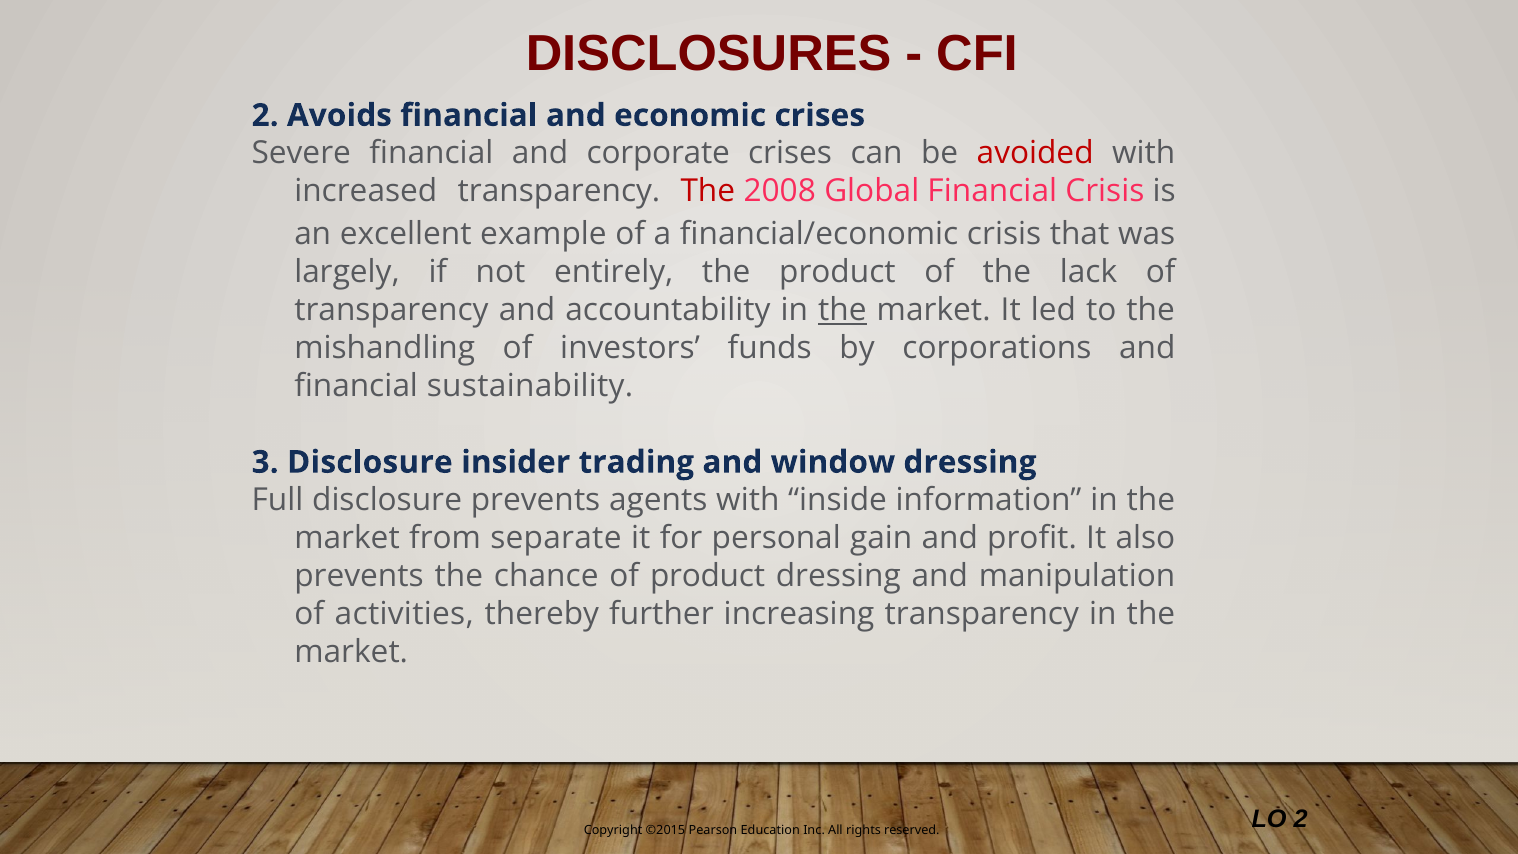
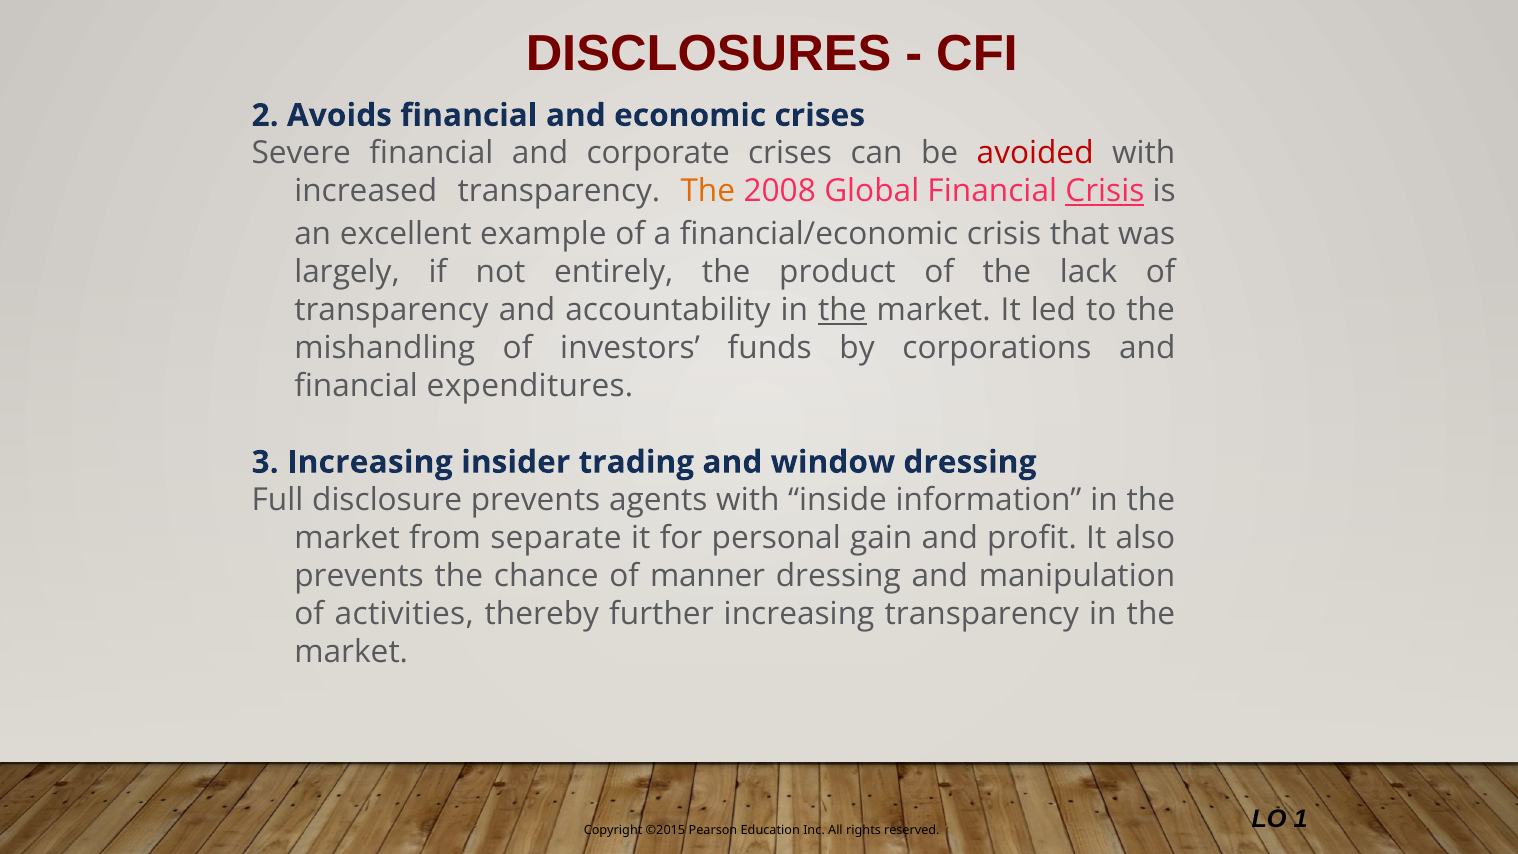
The colour: red -> orange (708, 191)
Crisis underline: none -> present (1105, 191)
sustainability: sustainability -> expenditures (530, 386)
3 Disclosure: Disclosure -> Increasing (370, 462)
of product: product -> manner (708, 576)
LO 2: 2 -> 1 (1301, 819)
